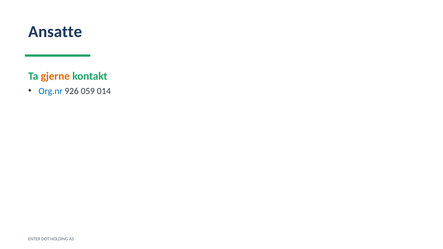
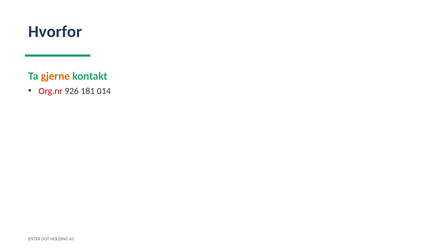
Ansatte: Ansatte -> Hvorfor (55, 32)
Org.nr colour: blue -> red (51, 91)
059: 059 -> 181 (88, 91)
